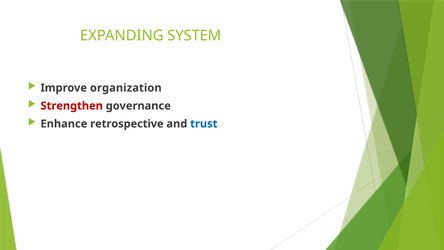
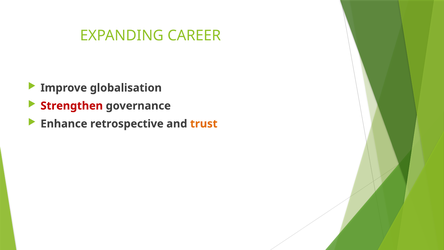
SYSTEM: SYSTEM -> CAREER (194, 36)
organization: organization -> globalisation (126, 88)
trust colour: blue -> orange (204, 124)
